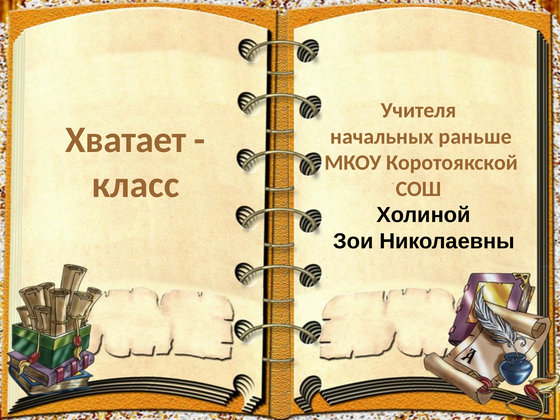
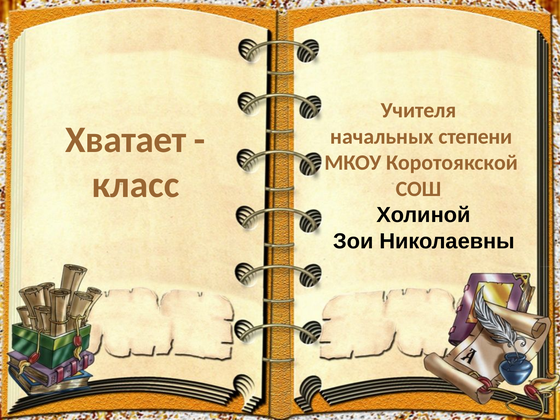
раньше: раньше -> степени (475, 137)
